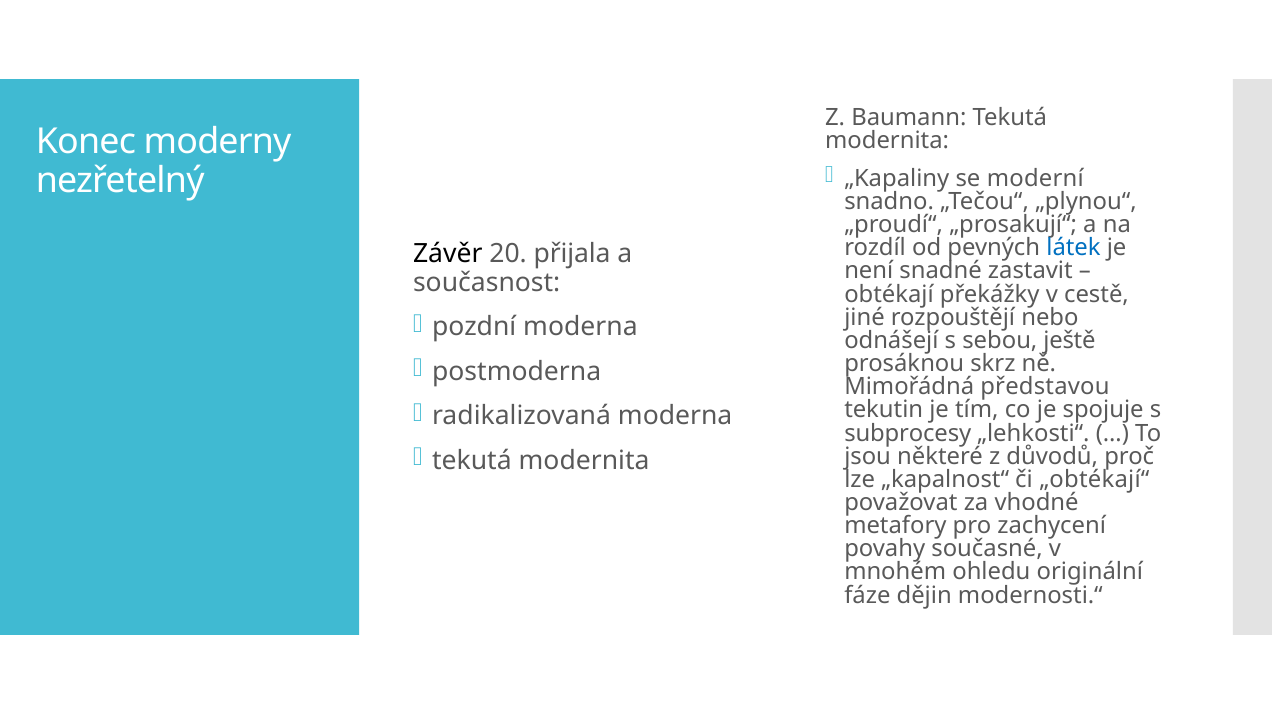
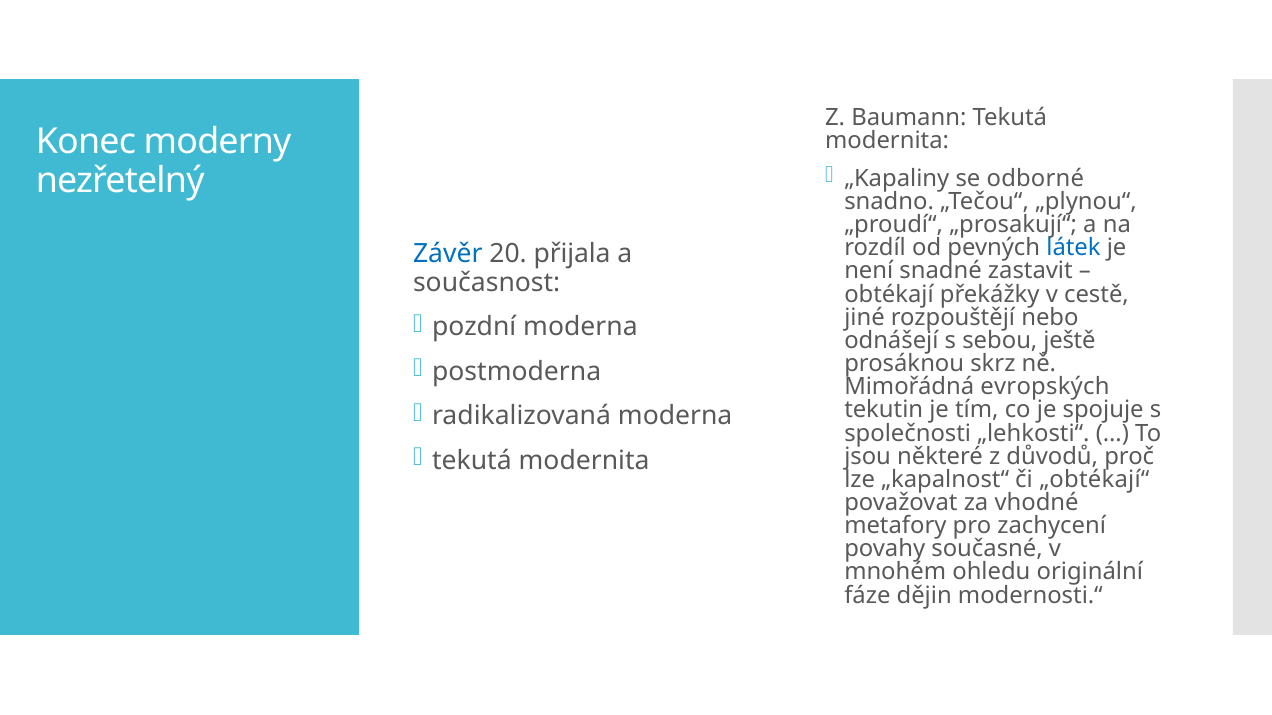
moderní: moderní -> odborné (1035, 179)
Závěr colour: black -> blue (448, 254)
představou: představou -> evropských (1045, 387)
subprocesy: subprocesy -> společnosti (908, 433)
